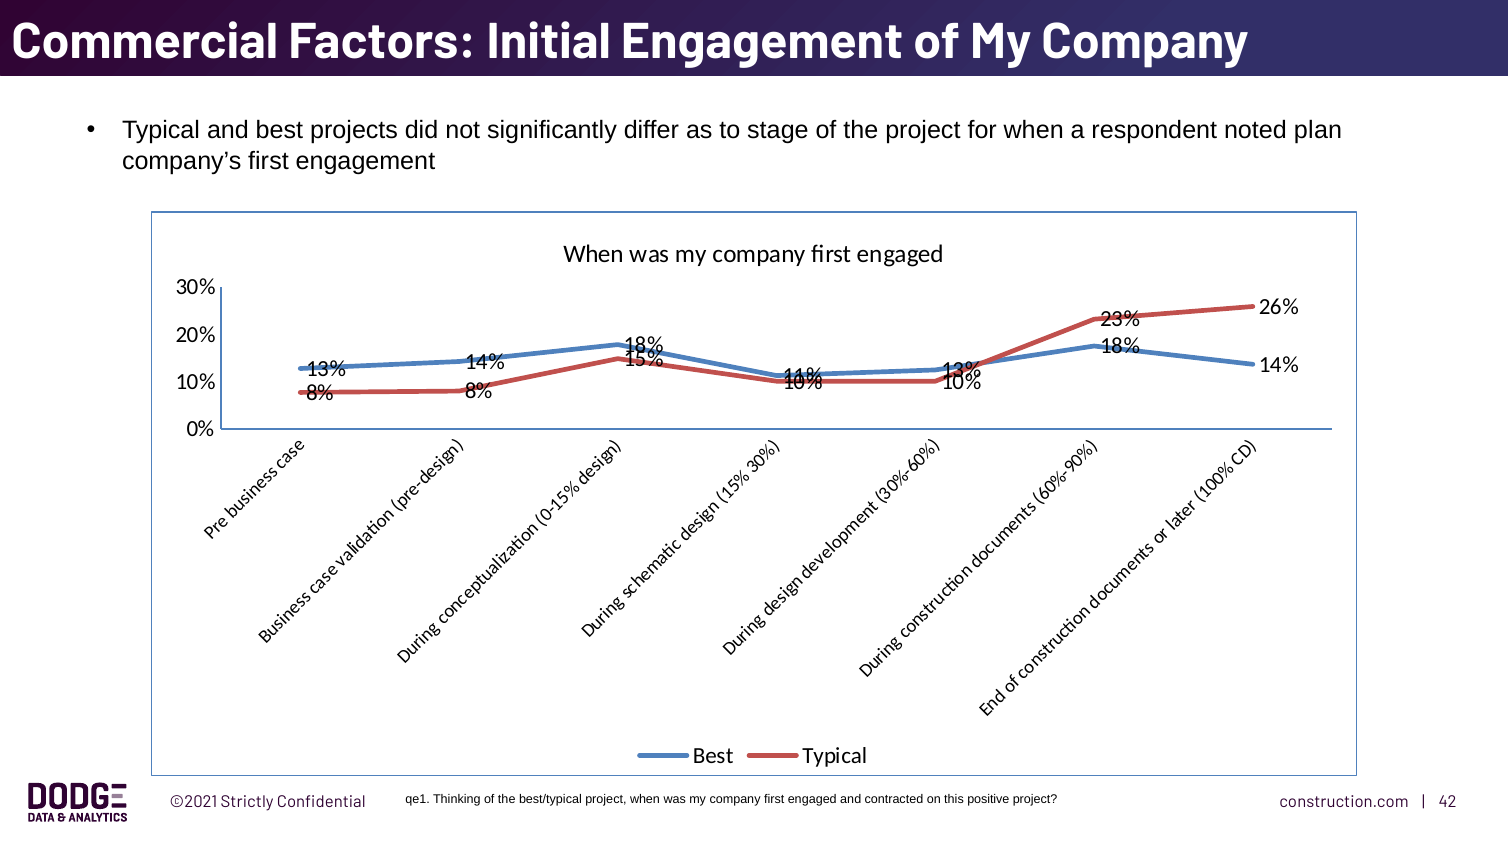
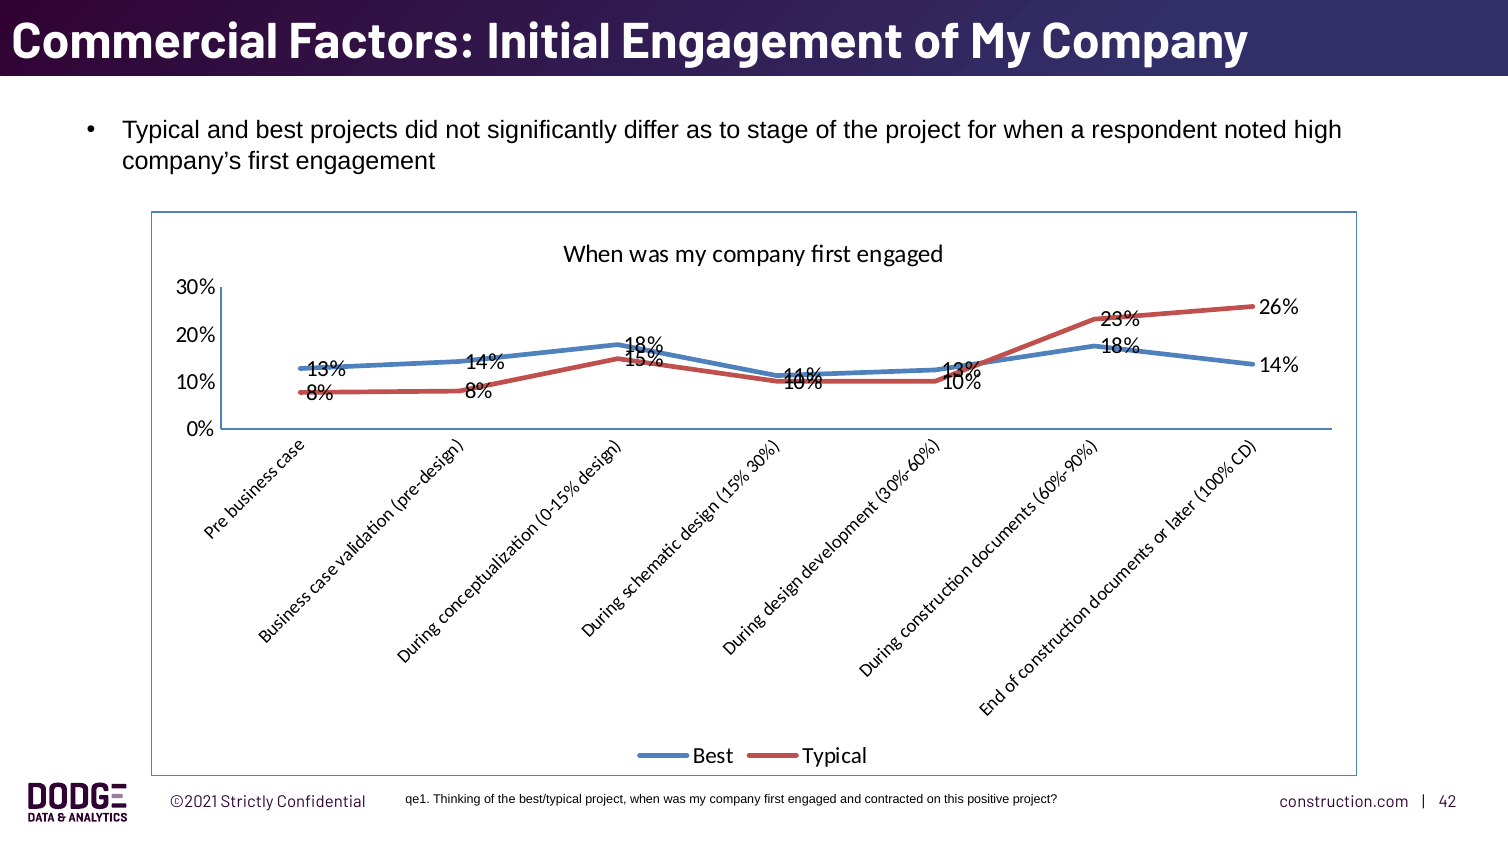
plan: plan -> high (1318, 131)
